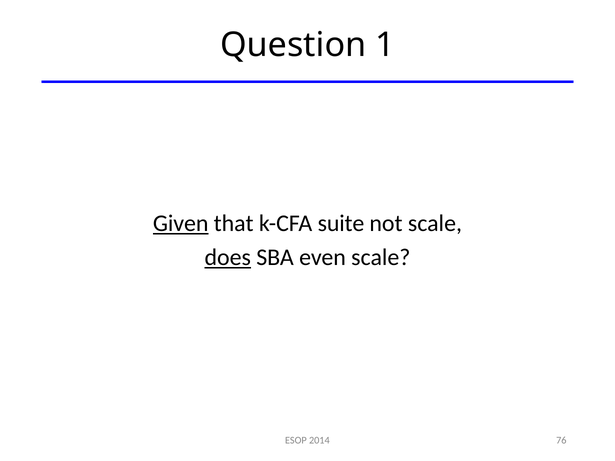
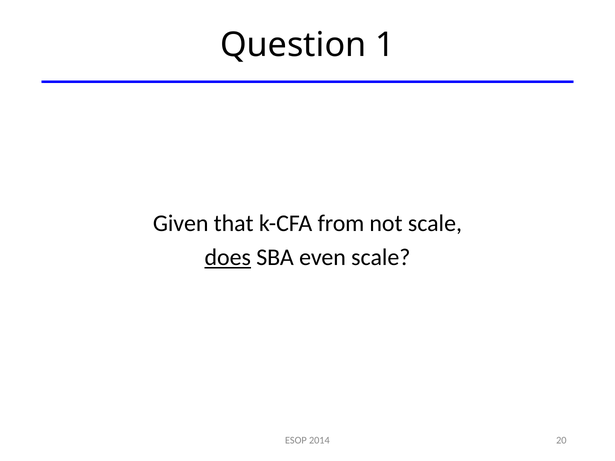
Given underline: present -> none (181, 223)
suite: suite -> from (341, 223)
76: 76 -> 20 (561, 440)
